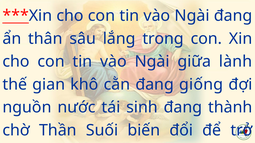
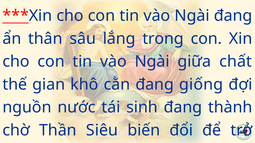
lành: lành -> chất (236, 62)
Suối: Suối -> Siêu (102, 131)
